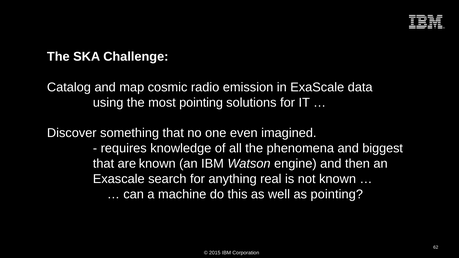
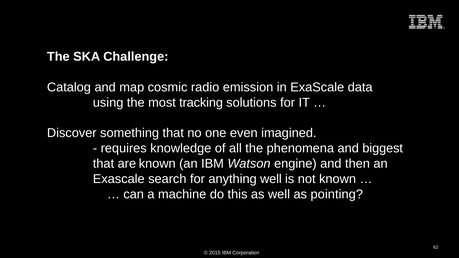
most pointing: pointing -> tracking (201, 103)
anything real: real -> well (271, 179)
